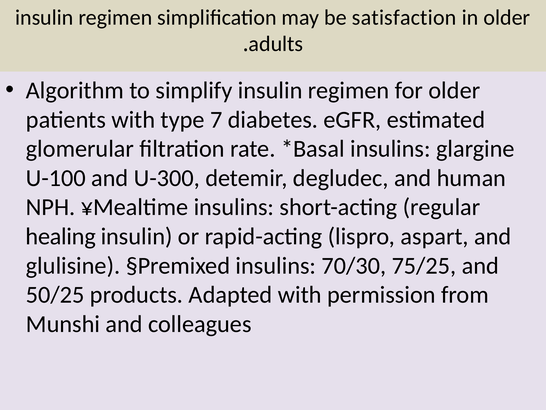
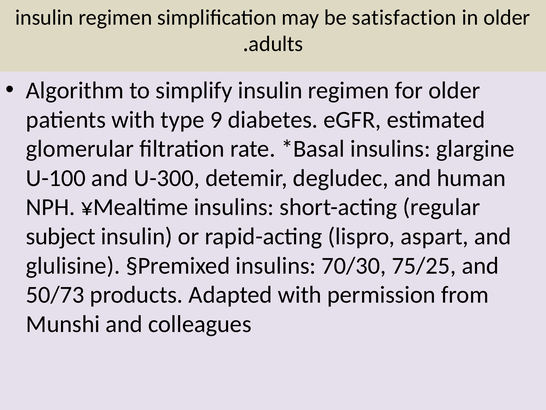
7: 7 -> 9 (216, 120)
healing: healing -> subject (61, 236)
50/25: 50/25 -> 50/73 (55, 295)
